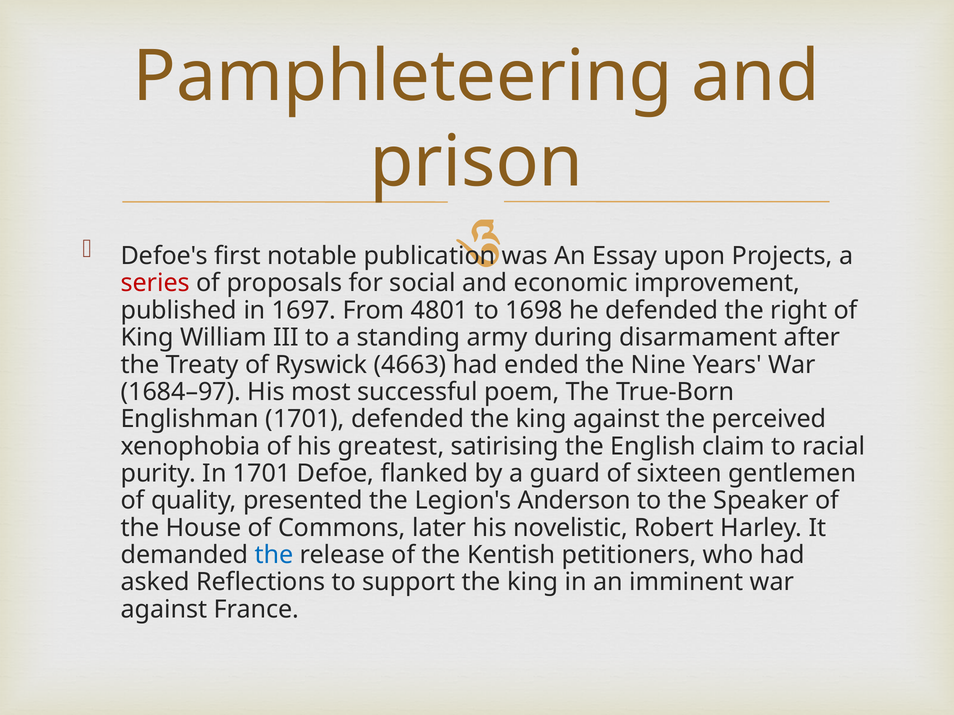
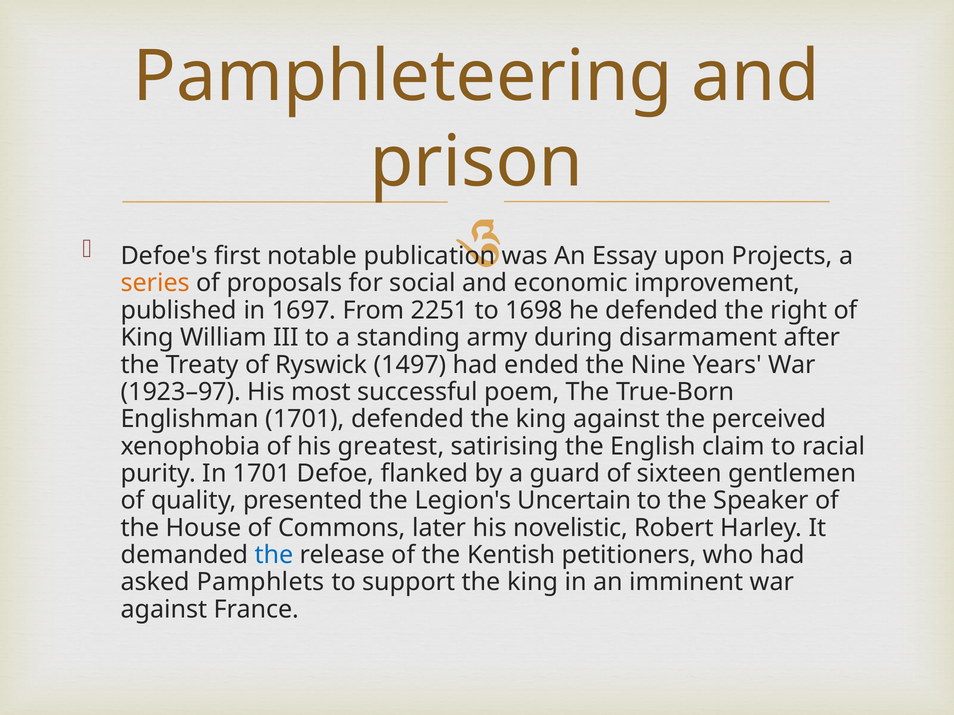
series colour: red -> orange (155, 283)
4801: 4801 -> 2251 (440, 311)
4663: 4663 -> 1497 (410, 365)
1684–97: 1684–97 -> 1923–97 (181, 392)
Anderson: Anderson -> Uncertain (574, 501)
Reflections: Reflections -> Pamphlets (261, 582)
